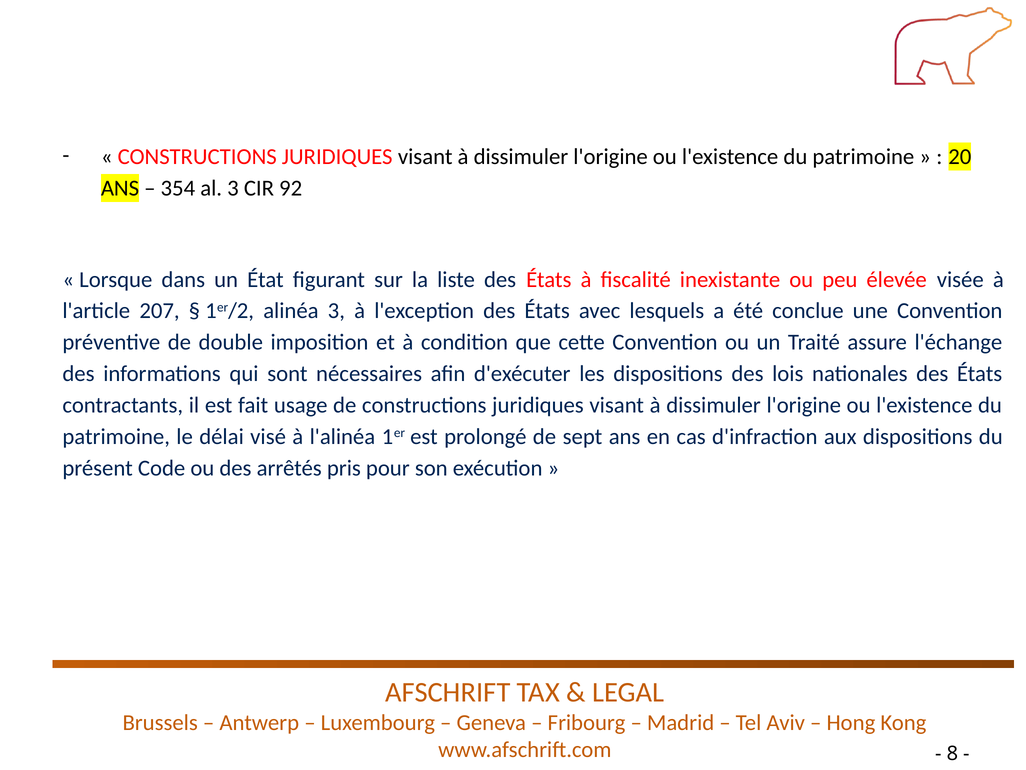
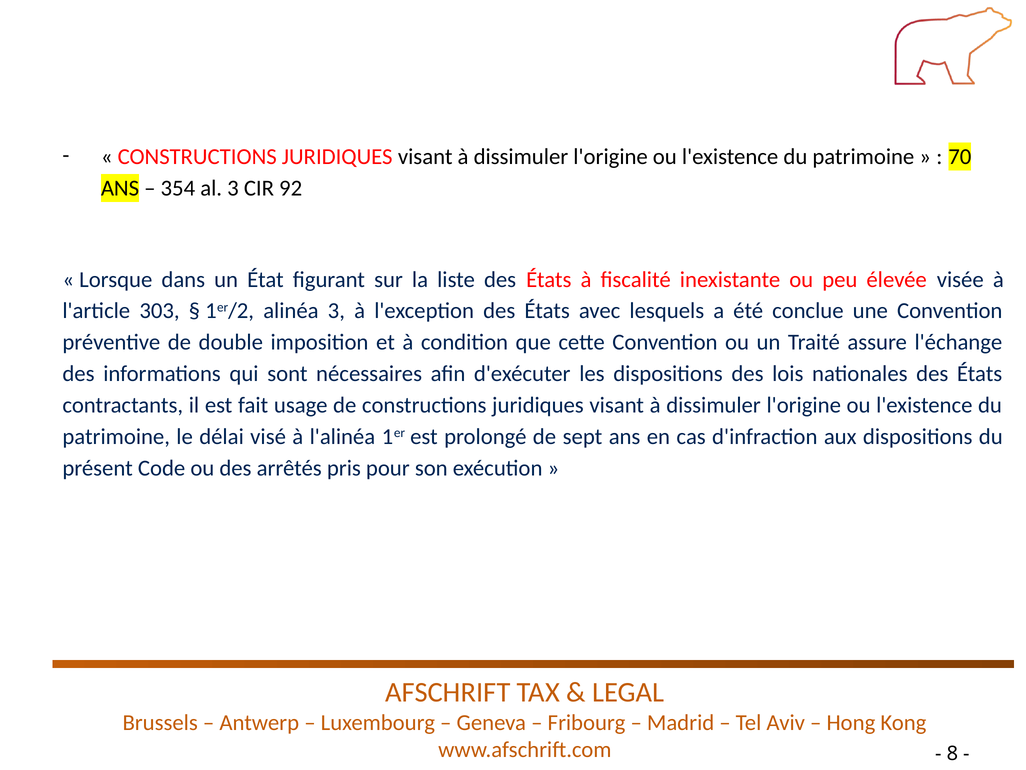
20: 20 -> 70 (960, 157)
207: 207 -> 303 (160, 311)
